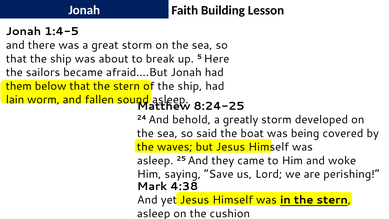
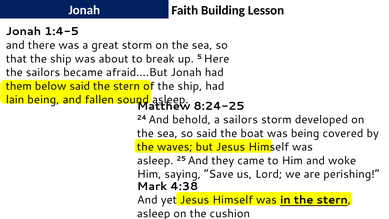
below that: that -> said (80, 86)
lain worm: worm -> being (43, 100)
a greatly: greatly -> sailors (240, 120)
